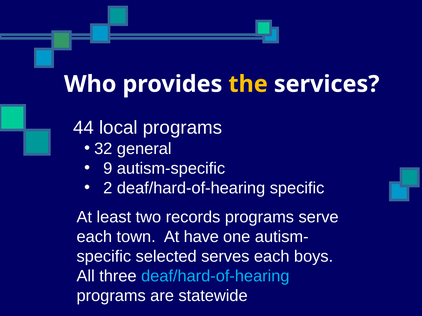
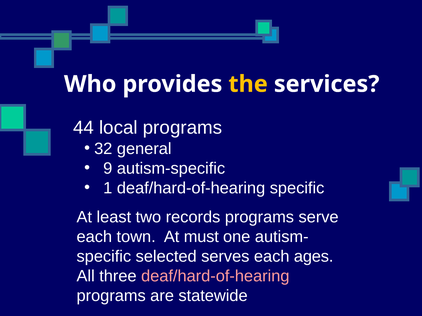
2: 2 -> 1 (108, 188)
have: have -> must (201, 237)
boys: boys -> ages (314, 257)
deaf/hard-of-hearing colour: light blue -> pink (215, 277)
